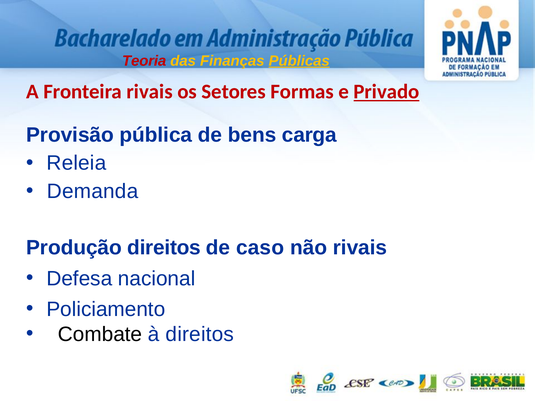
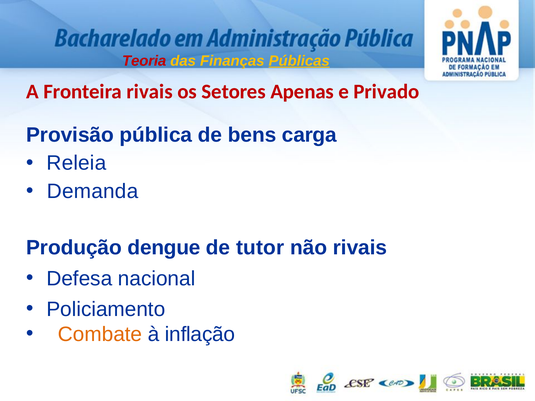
Formas: Formas -> Apenas (302, 92)
Privado underline: present -> none (386, 92)
Produção direitos: direitos -> dengue (164, 248)
caso: caso -> tutor (260, 248)
Combate colour: black -> orange (100, 334)
à direitos: direitos -> inflação (200, 334)
